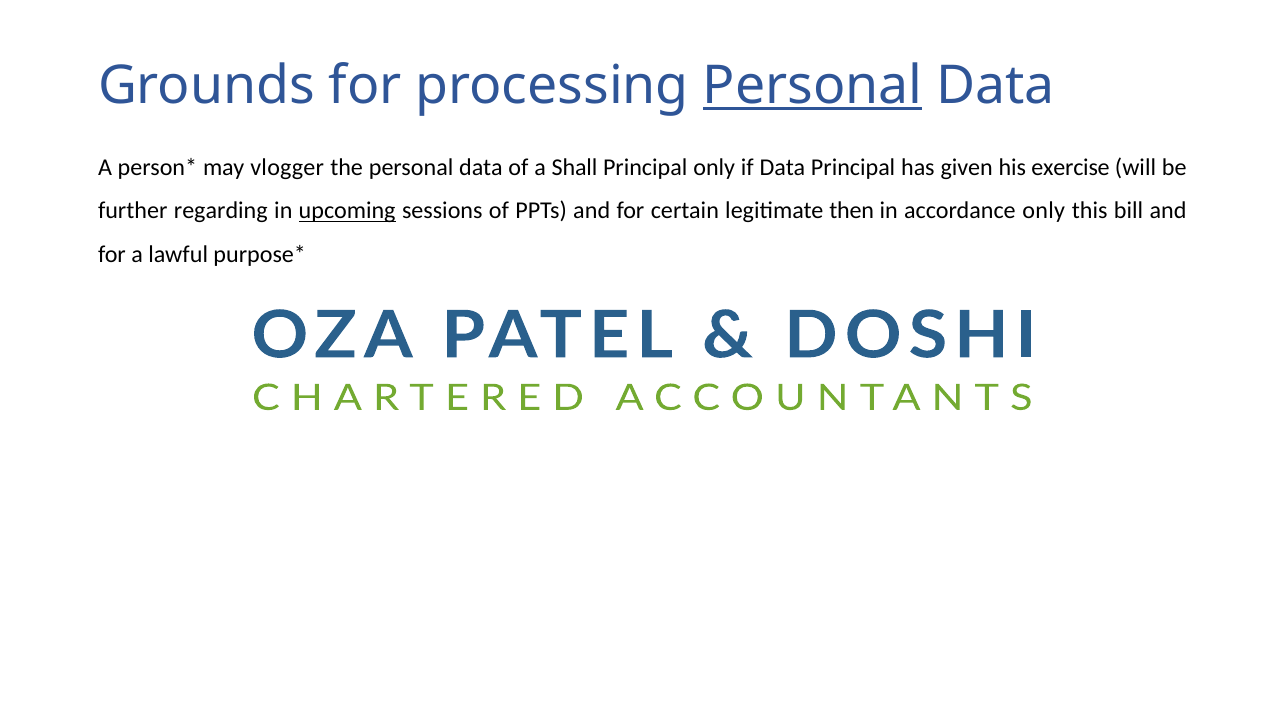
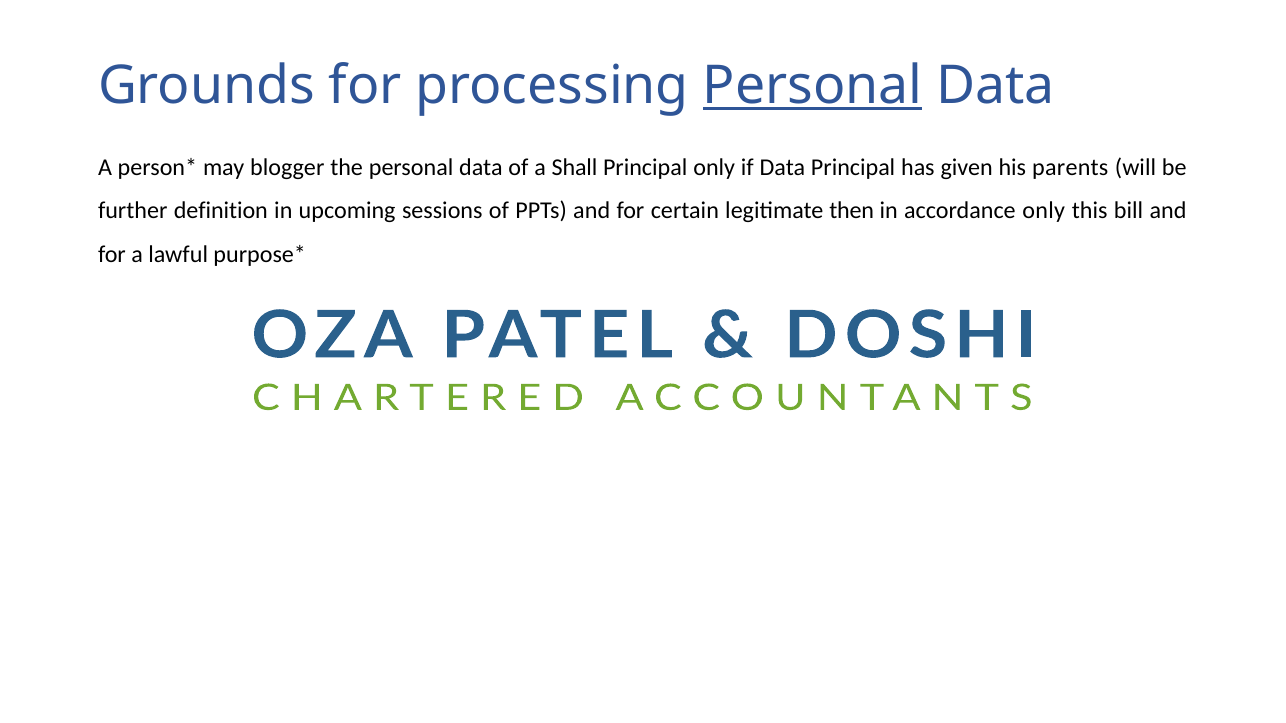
vlogger: vlogger -> blogger (287, 168)
exercise: exercise -> parents (1070, 168)
regarding: regarding -> definition (221, 211)
upcoming underline: present -> none (347, 211)
